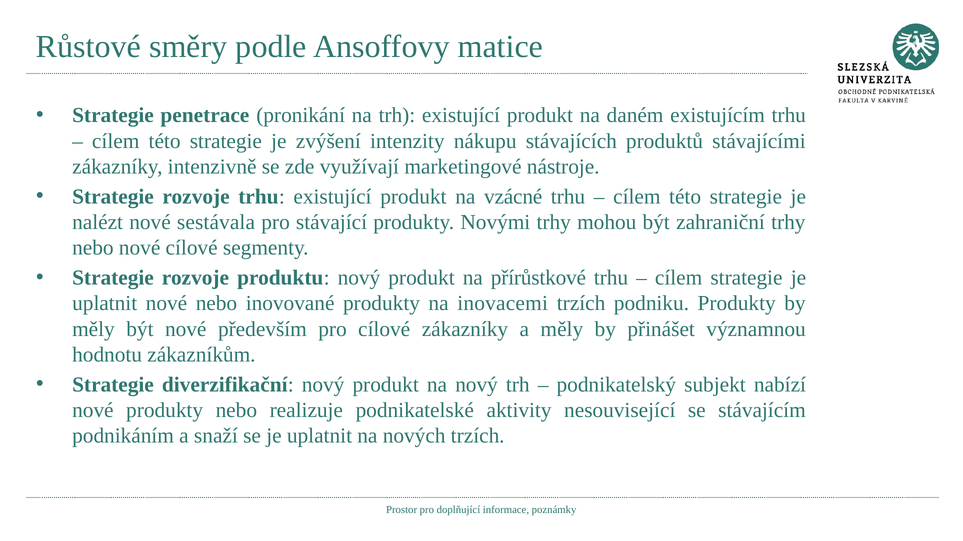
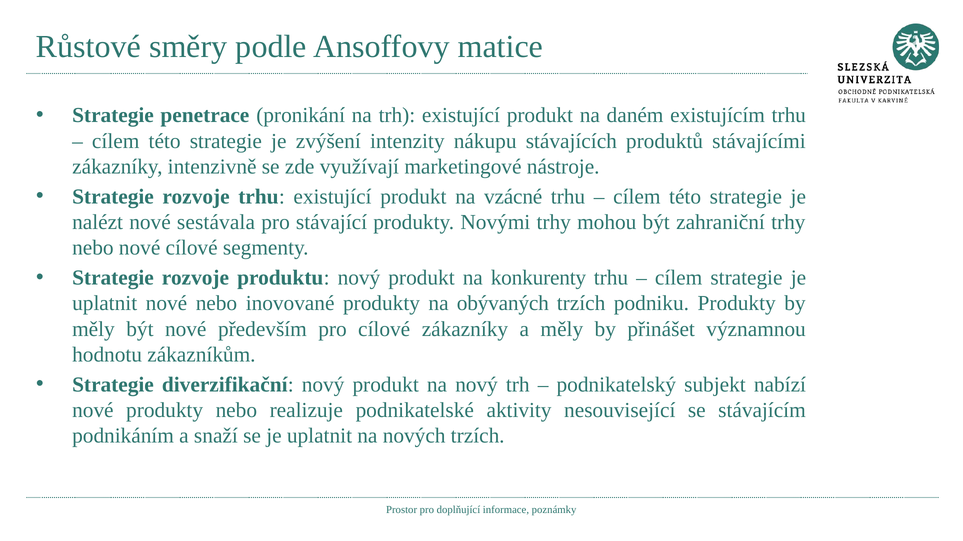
přírůstkové: přírůstkové -> konkurenty (538, 278)
inovacemi: inovacemi -> obývaných (503, 304)
